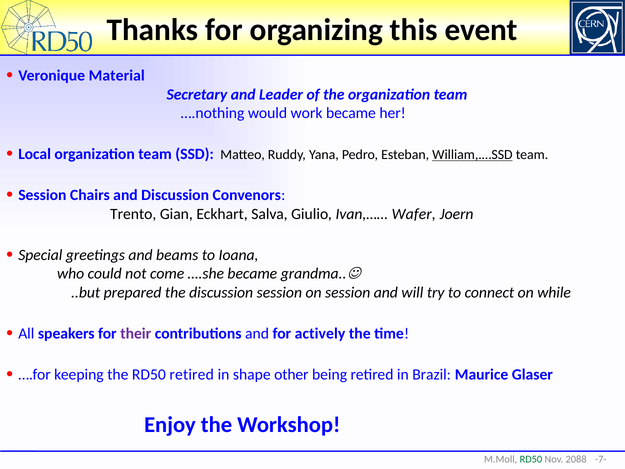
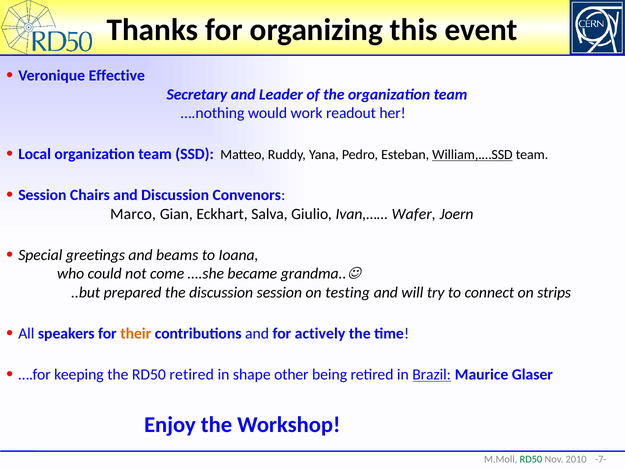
Material: Material -> Effective (117, 76)
work became: became -> readout (351, 113)
Trento: Trento -> Marco (133, 214)
on session: session -> testing (348, 292)
while: while -> strips (554, 292)
their colour: purple -> orange (136, 333)
Brazil underline: none -> present (432, 374)
2088: 2088 -> 2010 (576, 459)
